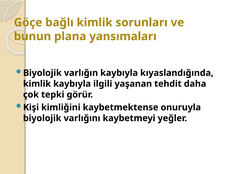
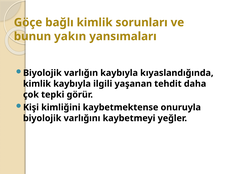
plana: plana -> yakın (70, 36)
